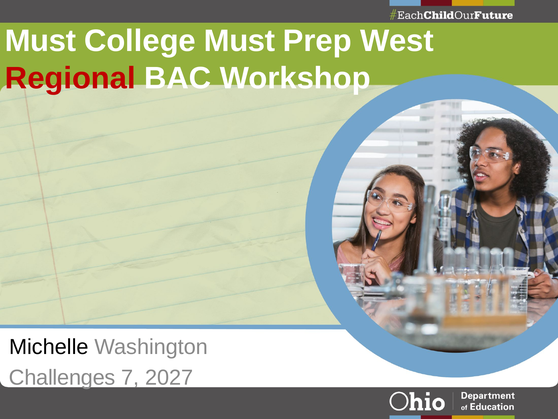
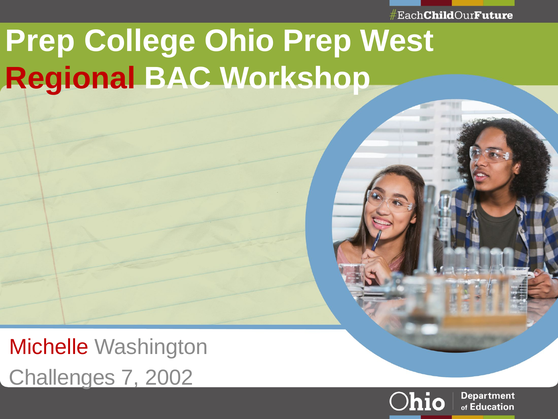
Must: Must -> Prep (40, 41)
College Must: Must -> Ohio (239, 41)
Michelle colour: black -> red (49, 347)
2027: 2027 -> 2002 (169, 377)
